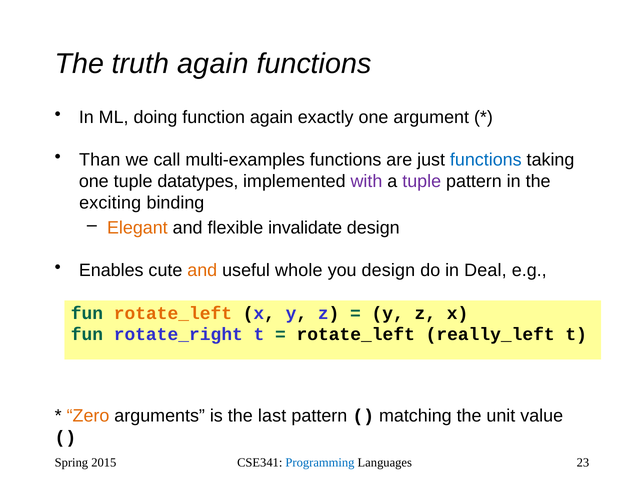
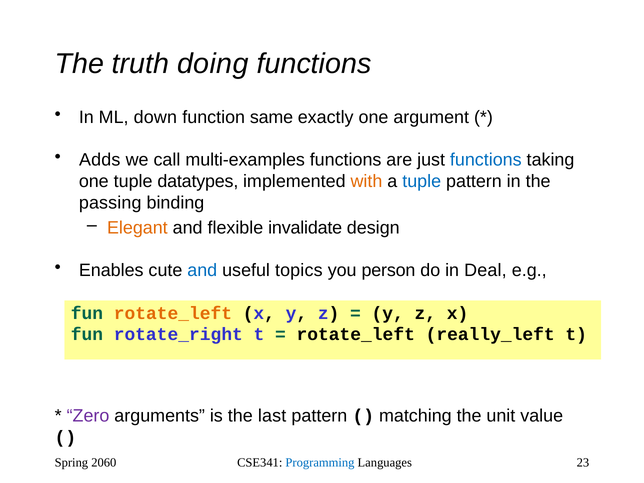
truth again: again -> doing (213, 64)
doing: doing -> down (155, 117)
function again: again -> same (271, 117)
Than: Than -> Adds (100, 160)
with colour: purple -> orange (366, 181)
tuple colour: purple -> blue (422, 181)
exciting: exciting -> passing (110, 203)
and colour: orange -> blue (202, 270)
whole: whole -> topics (299, 270)
you design: design -> person (388, 270)
Zero colour: orange -> purple (88, 416)
2015: 2015 -> 2060 (104, 462)
